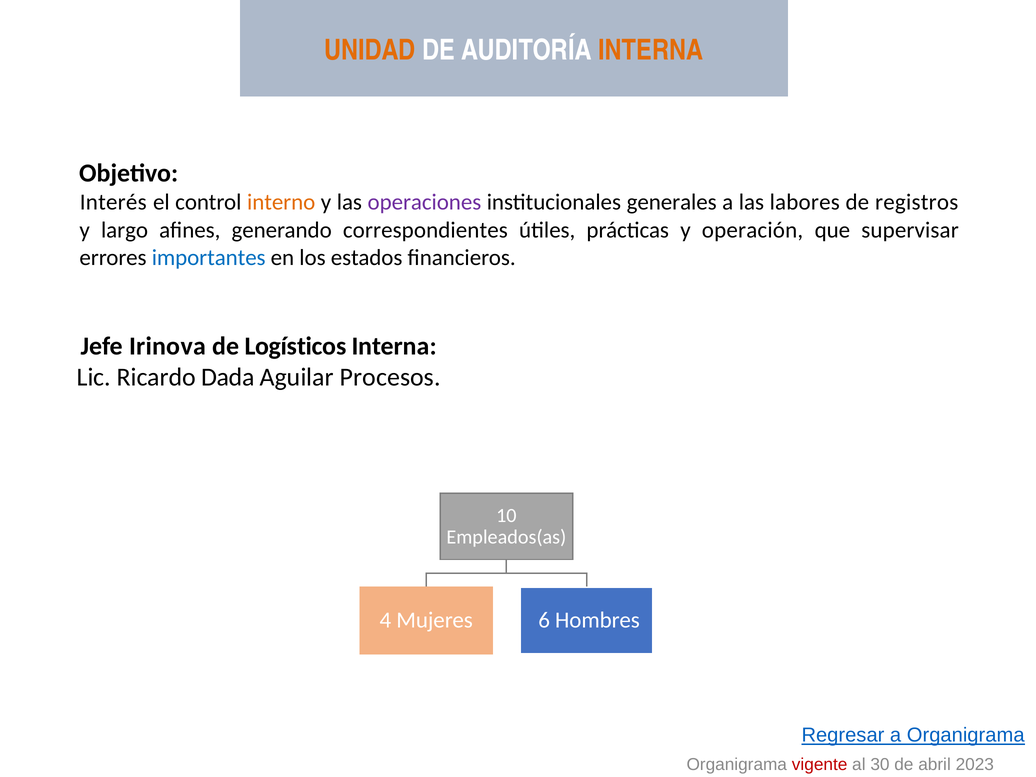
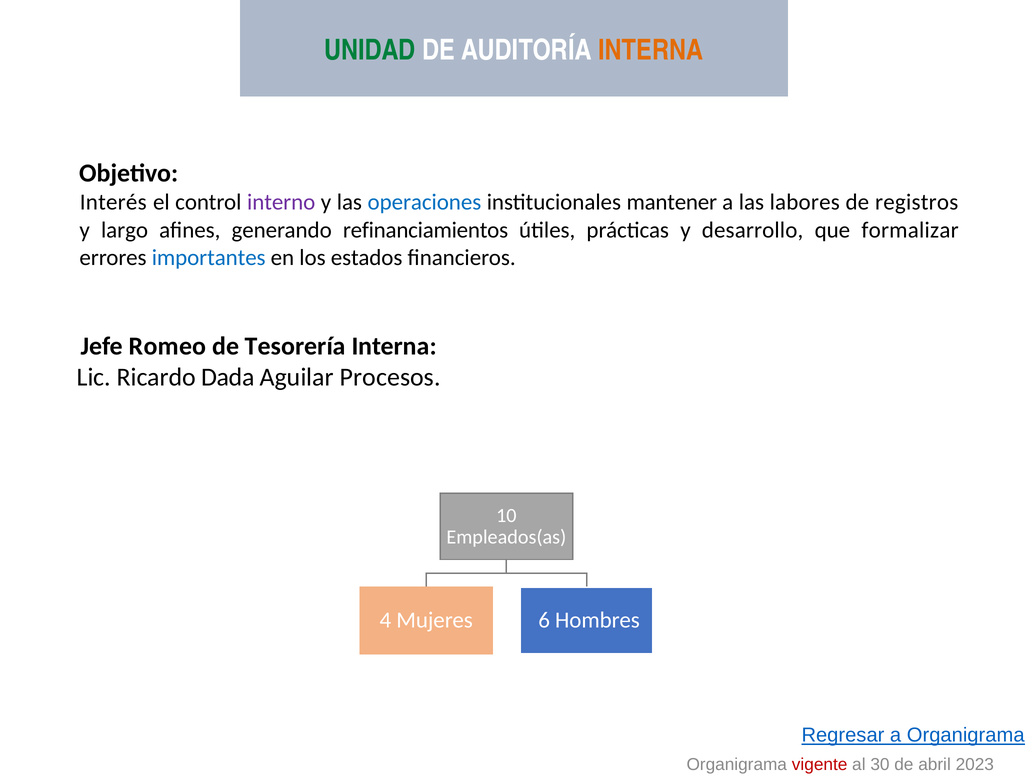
UNIDAD colour: orange -> green (370, 50)
interno colour: orange -> purple (281, 202)
operaciones colour: purple -> blue (424, 202)
generales: generales -> mantener (672, 202)
correspondientes: correspondientes -> refinanciamientos (426, 230)
operación: operación -> desarrollo (753, 230)
supervisar: supervisar -> formalizar (910, 230)
Irinova: Irinova -> Romeo (167, 346)
Logísticos: Logísticos -> Tesorería (295, 346)
